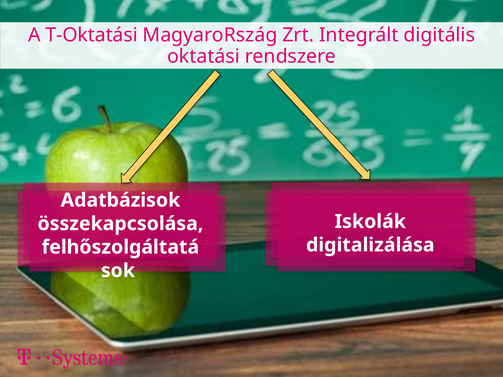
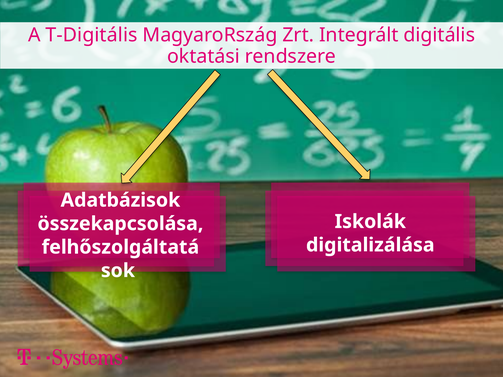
T-Oktatási: T-Oktatási -> T-Digitális (92, 35)
